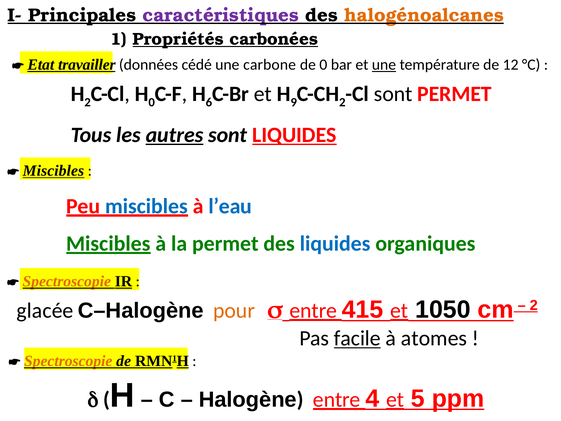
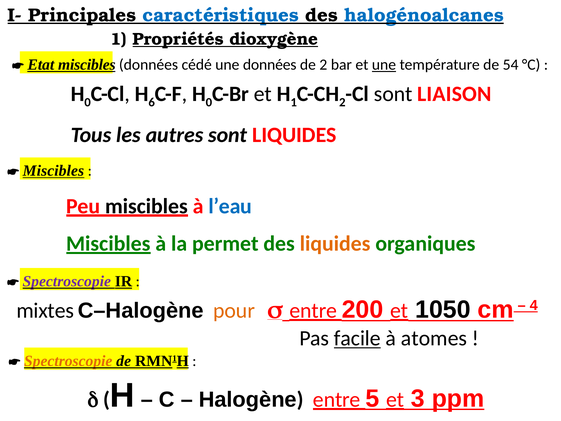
caractéristiques colour: purple -> blue (221, 15)
halogénoalcanes colour: orange -> blue (424, 15)
carbonées: carbonées -> dioxygène (274, 39)
Etat travailler: travailler -> miscibles (87, 65)
une carbone: carbone -> données (270, 65)
de 0: 0 -> 2 (323, 65)
12: 12 -> 54 (511, 65)
2: 2 -> 0 (88, 102)
H 0: 0 -> 6 (152, 102)
6: 6 -> 0 (209, 102)
H 9: 9 -> 1 (294, 102)
sont PERMET: PERMET -> LIAISON (454, 94)
autres underline: present -> none (175, 135)
LIQUIDES underline: present -> none (294, 135)
miscibles colour: blue -> black (147, 206)
liquides colour: blue -> orange (335, 243)
Spectroscopie colour: orange -> purple (67, 281)
glacée: glacée -> mixtes (45, 310)
415: 415 -> 200 (363, 309)
2: 2 -> 4 (534, 305)
4: 4 -> 5 (372, 398)
5: 5 -> 3 (418, 398)
